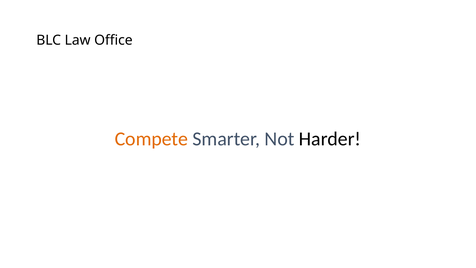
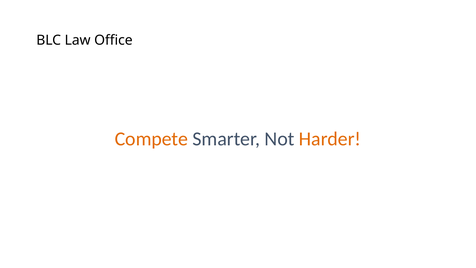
Harder colour: black -> orange (330, 139)
